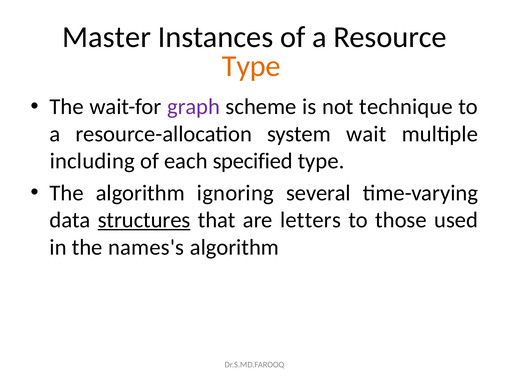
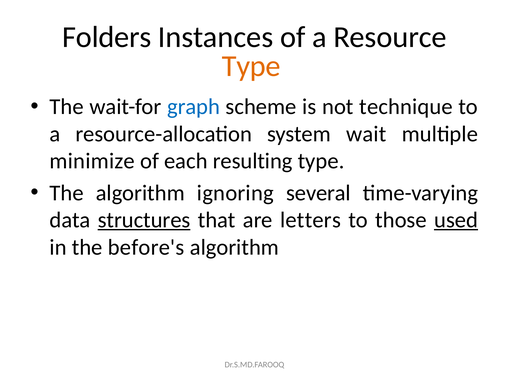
Master: Master -> Folders (107, 37)
graph colour: purple -> blue (194, 107)
including: including -> minimize (92, 161)
specified: specified -> resulting (253, 161)
used underline: none -> present (456, 220)
names's: names's -> before's (146, 247)
